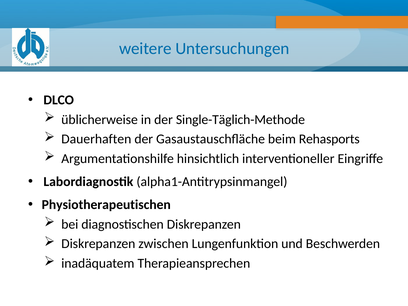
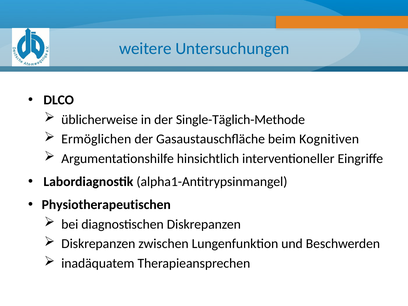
Dauerhaften: Dauerhaften -> Ermöglichen (96, 139)
Rehasports: Rehasports -> Kognitiven (329, 139)
